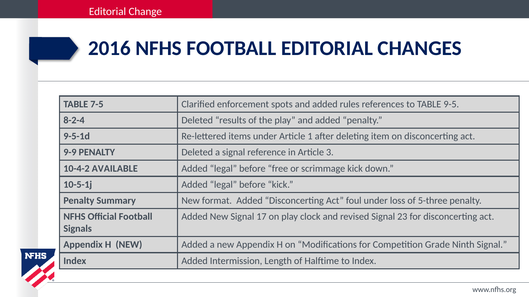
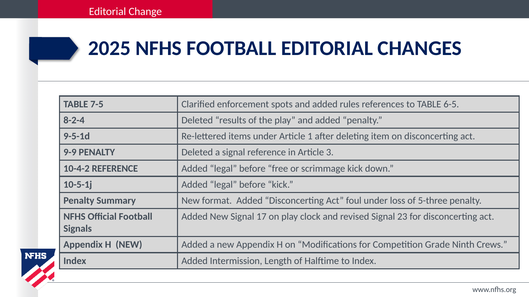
2016: 2016 -> 2025 (109, 48)
9-5: 9-5 -> 6-5 (451, 104)
10-4-2 AVAILABLE: AVAILABLE -> REFERENCE (115, 169)
Ninth Signal: Signal -> Crews (492, 245)
